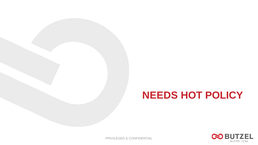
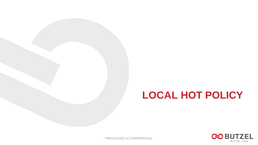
NEEDS: NEEDS -> LOCAL (160, 95)
